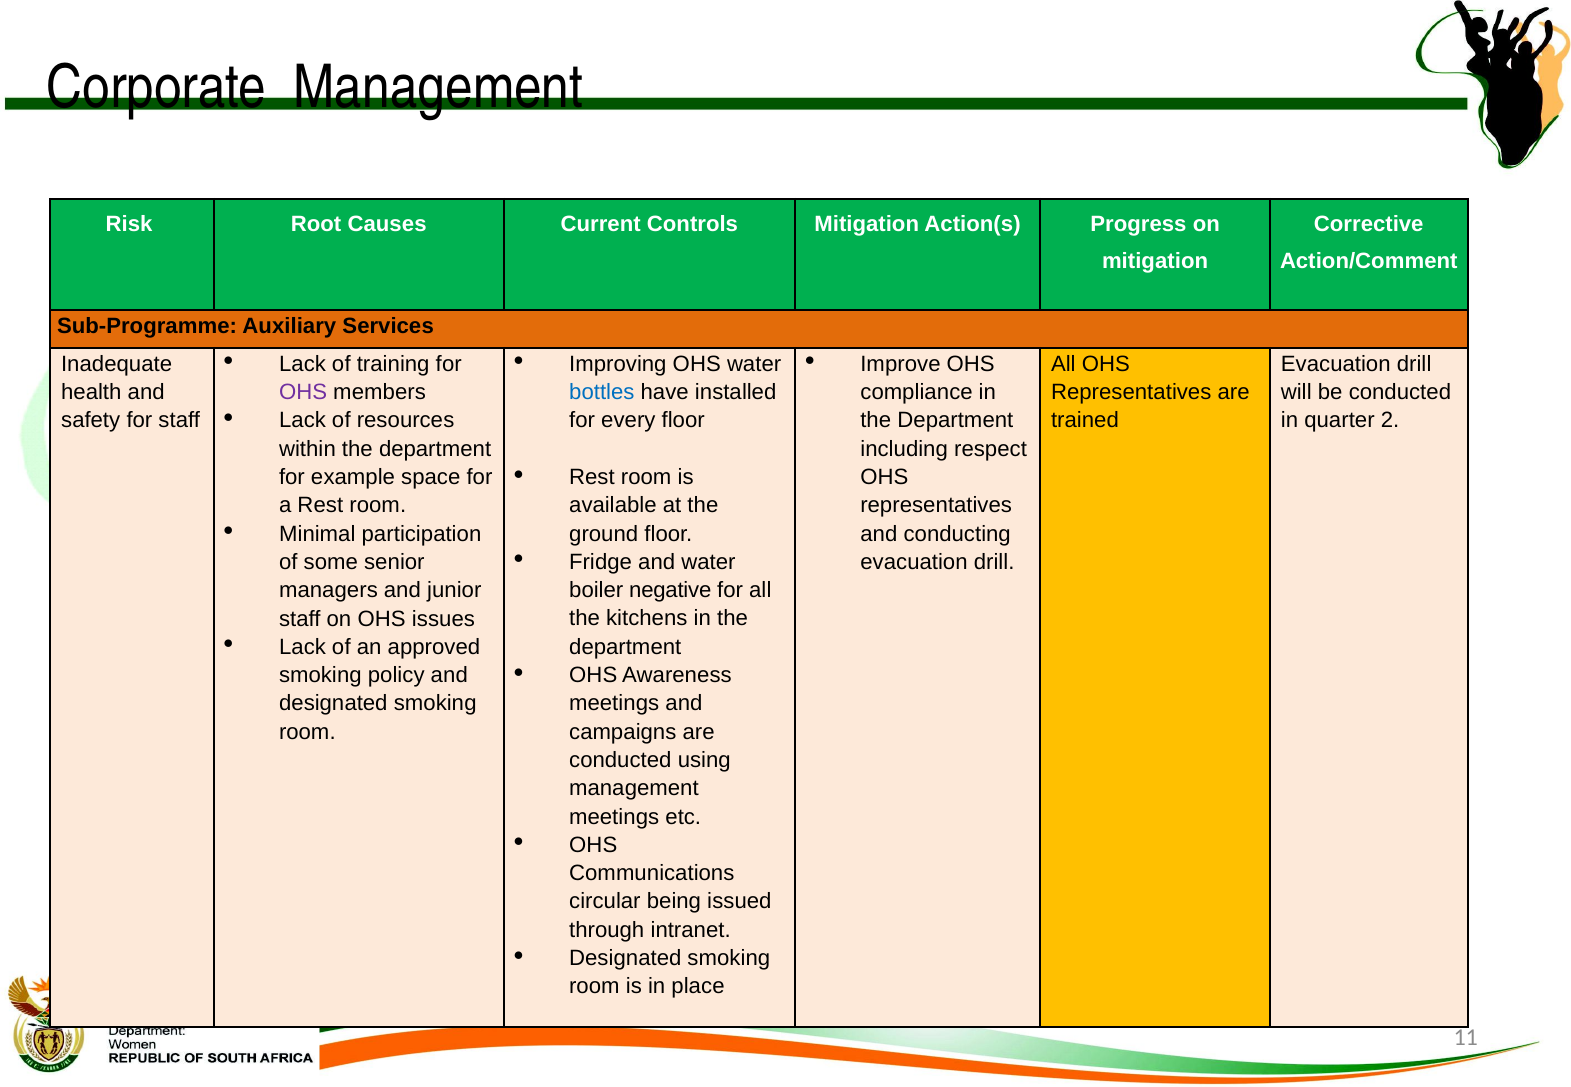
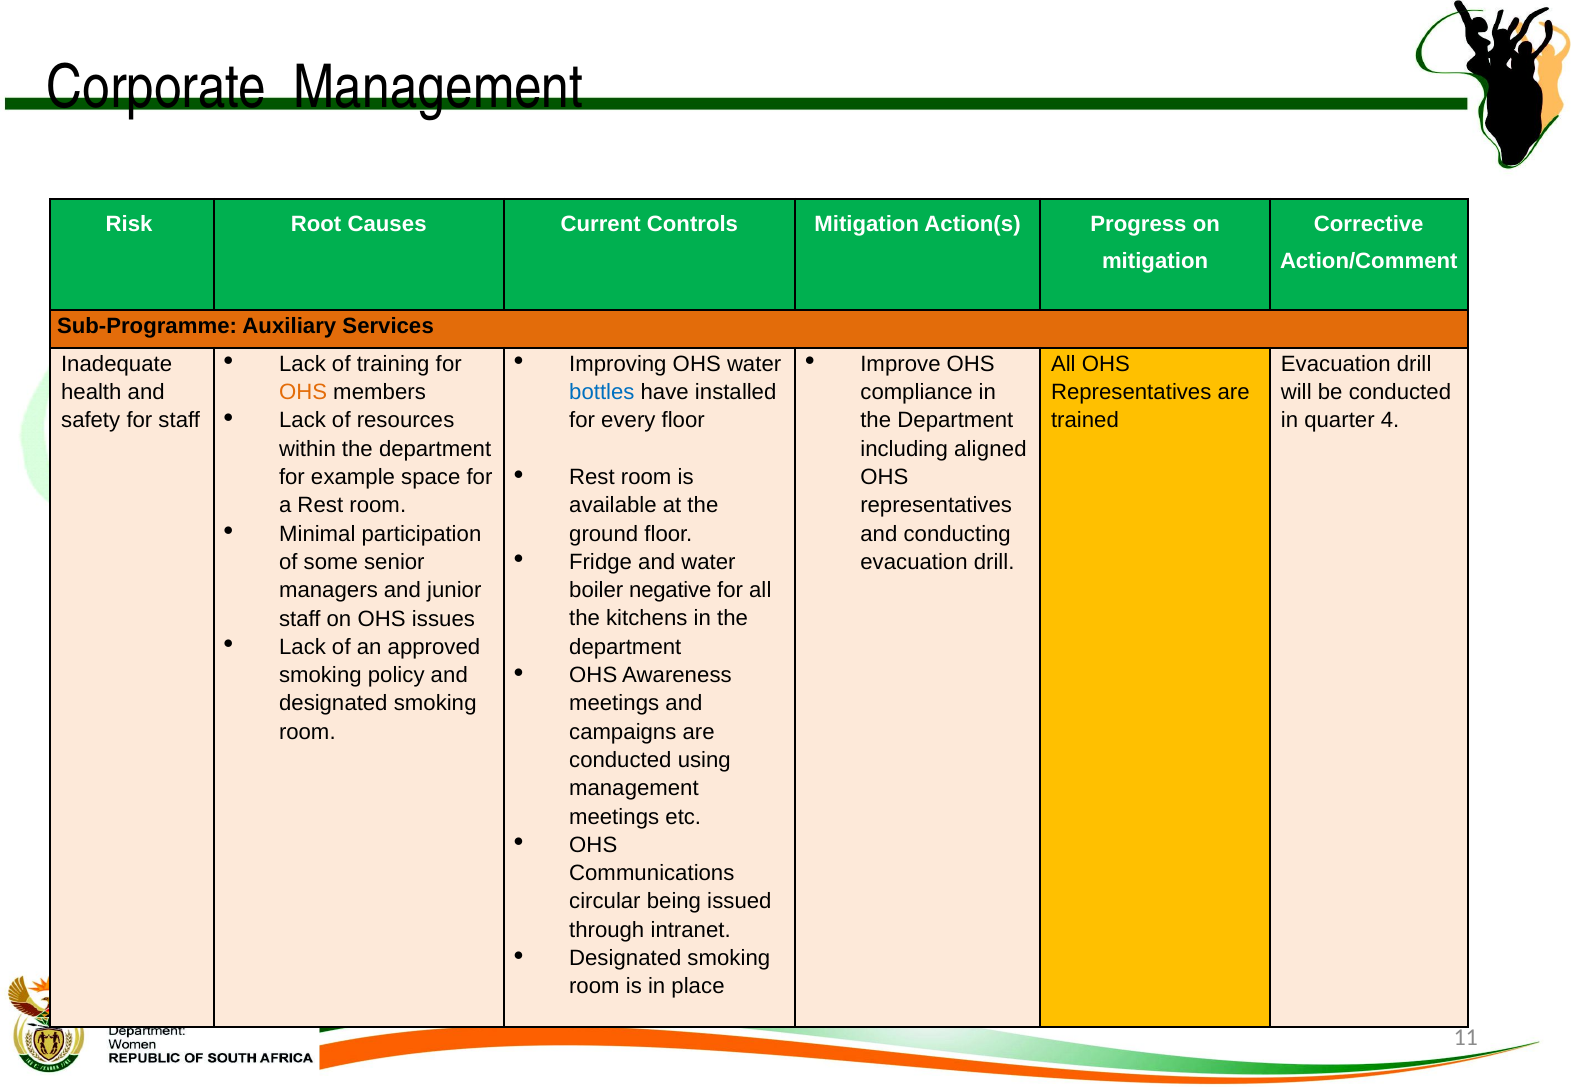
OHS colour: purple -> orange (303, 393)
2: 2 -> 4 (1390, 421)
respect: respect -> aligned (990, 449)
